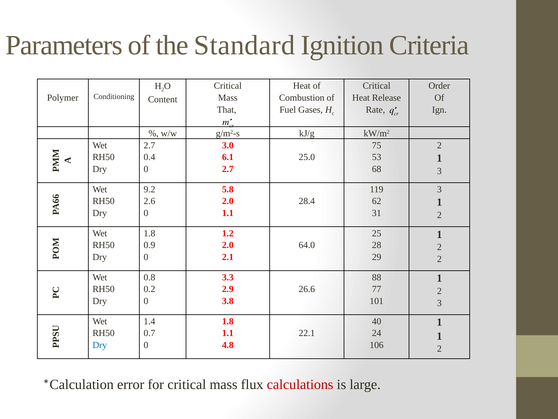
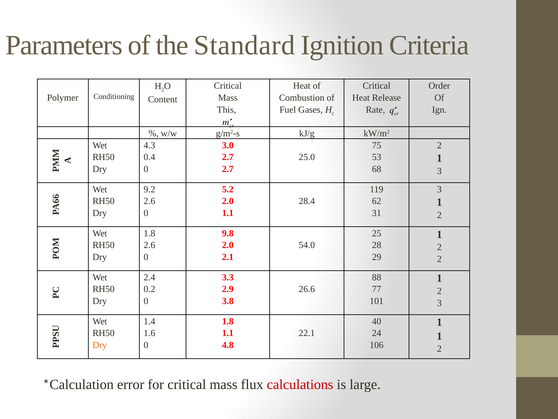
That: That -> This (227, 110)
2.7: 2.7 -> 4.3 (149, 145)
6.1: 6.1 -> 2.7 (228, 157)
5.8: 5.8 -> 5.2 (228, 189)
1.2: 1.2 -> 9.8 (228, 233)
0.9: 0.9 -> 2.6 (149, 245)
64.0: 64.0 -> 54.0 (307, 245)
0.8: 0.8 -> 2.4 (149, 277)
0.7: 0.7 -> 1.6 (149, 333)
Dry colour: blue -> orange (100, 345)
